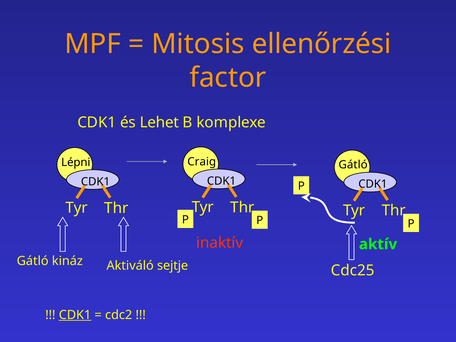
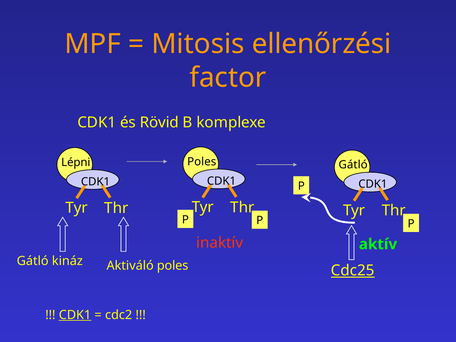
Lehet: Lehet -> Rövid (159, 122)
Craig: Craig -> Poles (202, 162)
Aktiváló sejtje: sejtje -> poles (173, 266)
Cdc25 underline: none -> present (353, 271)
